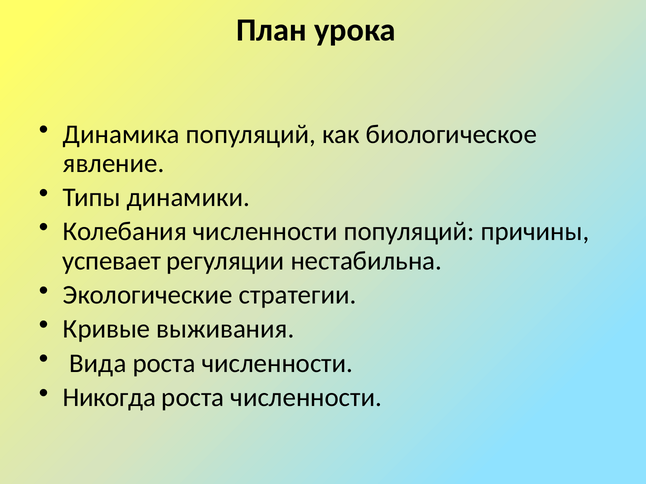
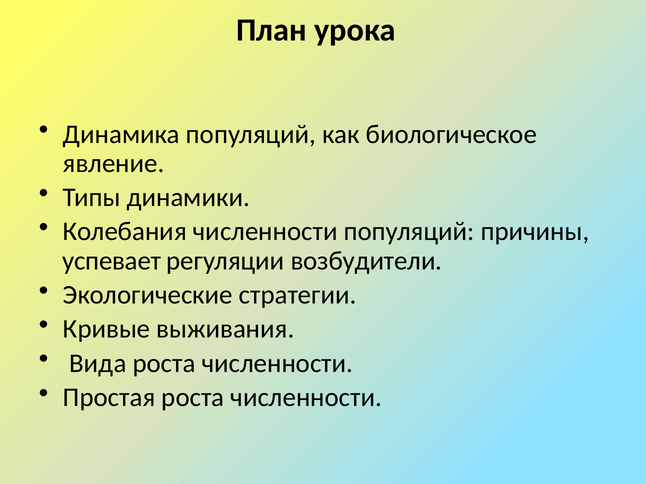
нестабильна: нестабильна -> возбудители (366, 261)
Никогда: Никогда -> Простая (109, 398)
